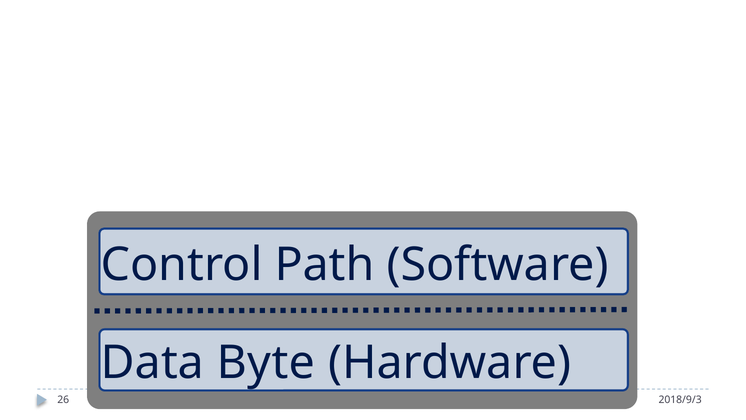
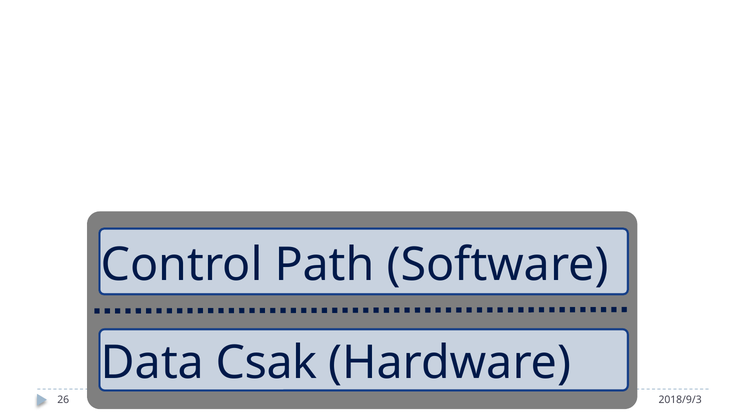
Byte: Byte -> Csak (266, 363)
